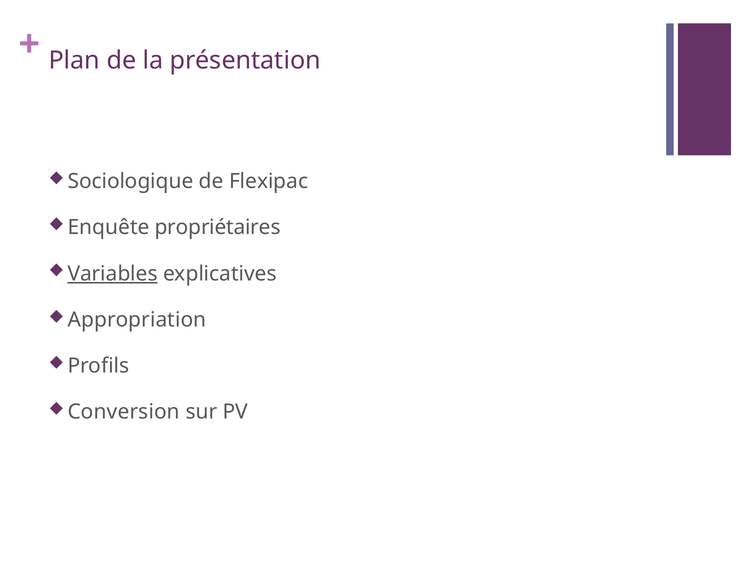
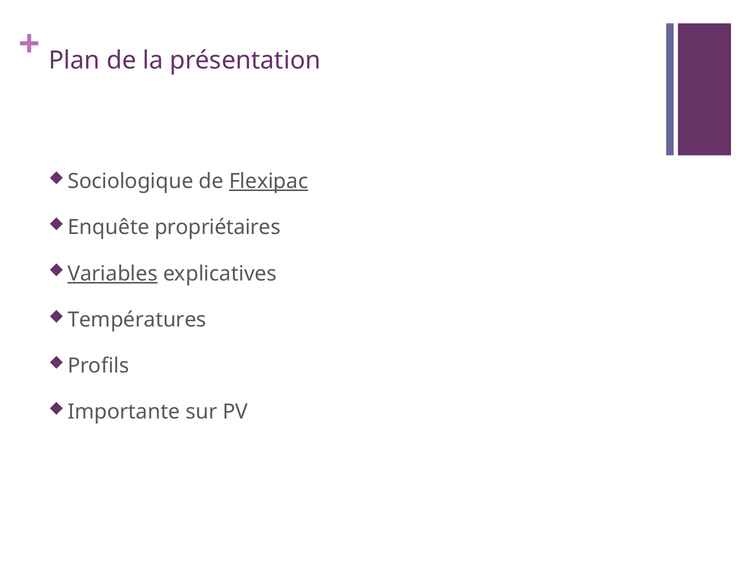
Flexipac underline: none -> present (269, 181)
Appropriation: Appropriation -> Températures (137, 320)
Conversion: Conversion -> Importante (124, 412)
